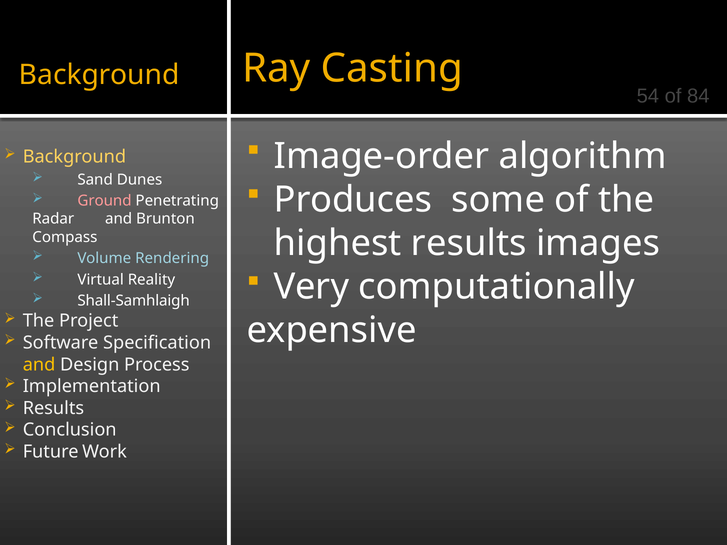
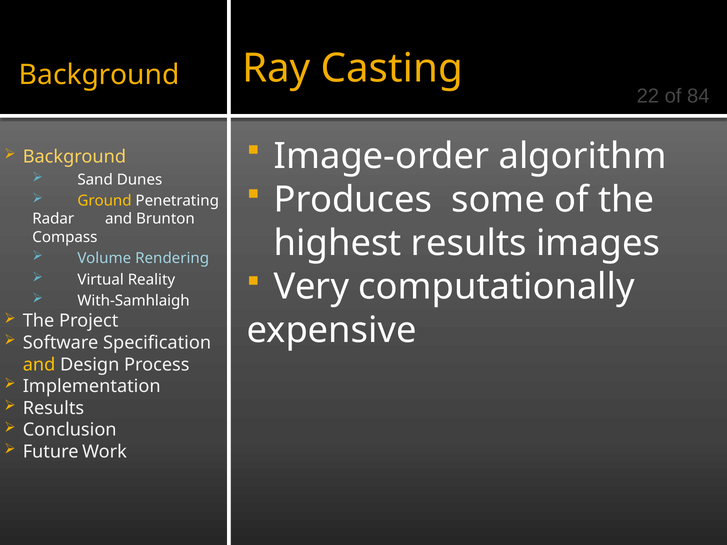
54: 54 -> 22 (648, 96)
Ground colour: pink -> yellow (105, 201)
Shall-Samhlaigh: Shall-Samhlaigh -> With-Samhlaigh (134, 301)
